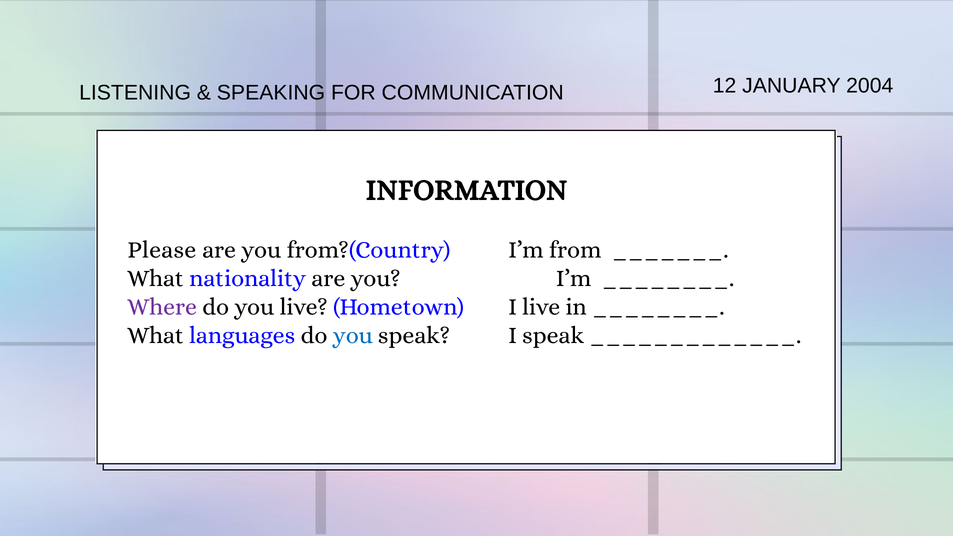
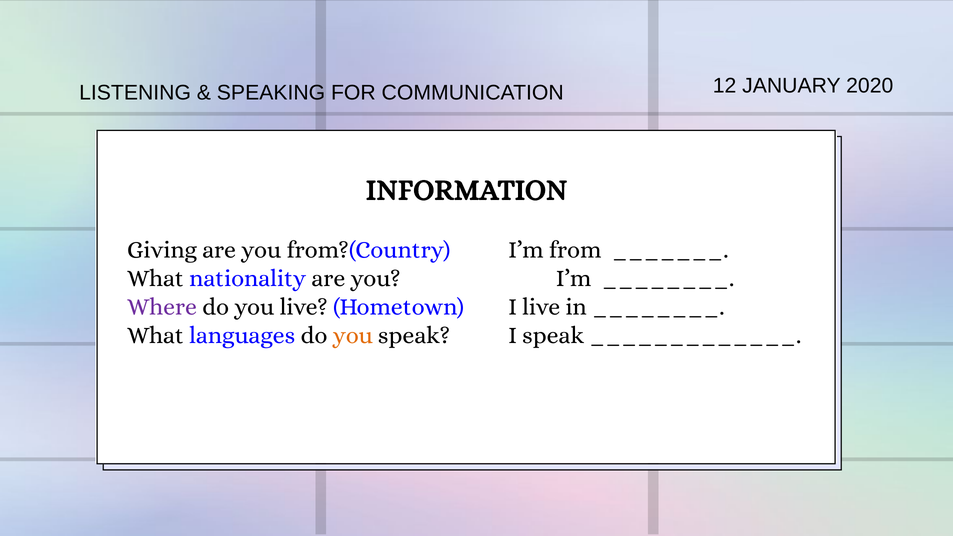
2004: 2004 -> 2020 (870, 86)
Please: Please -> Giving (162, 250)
you colour: blue -> orange (353, 336)
